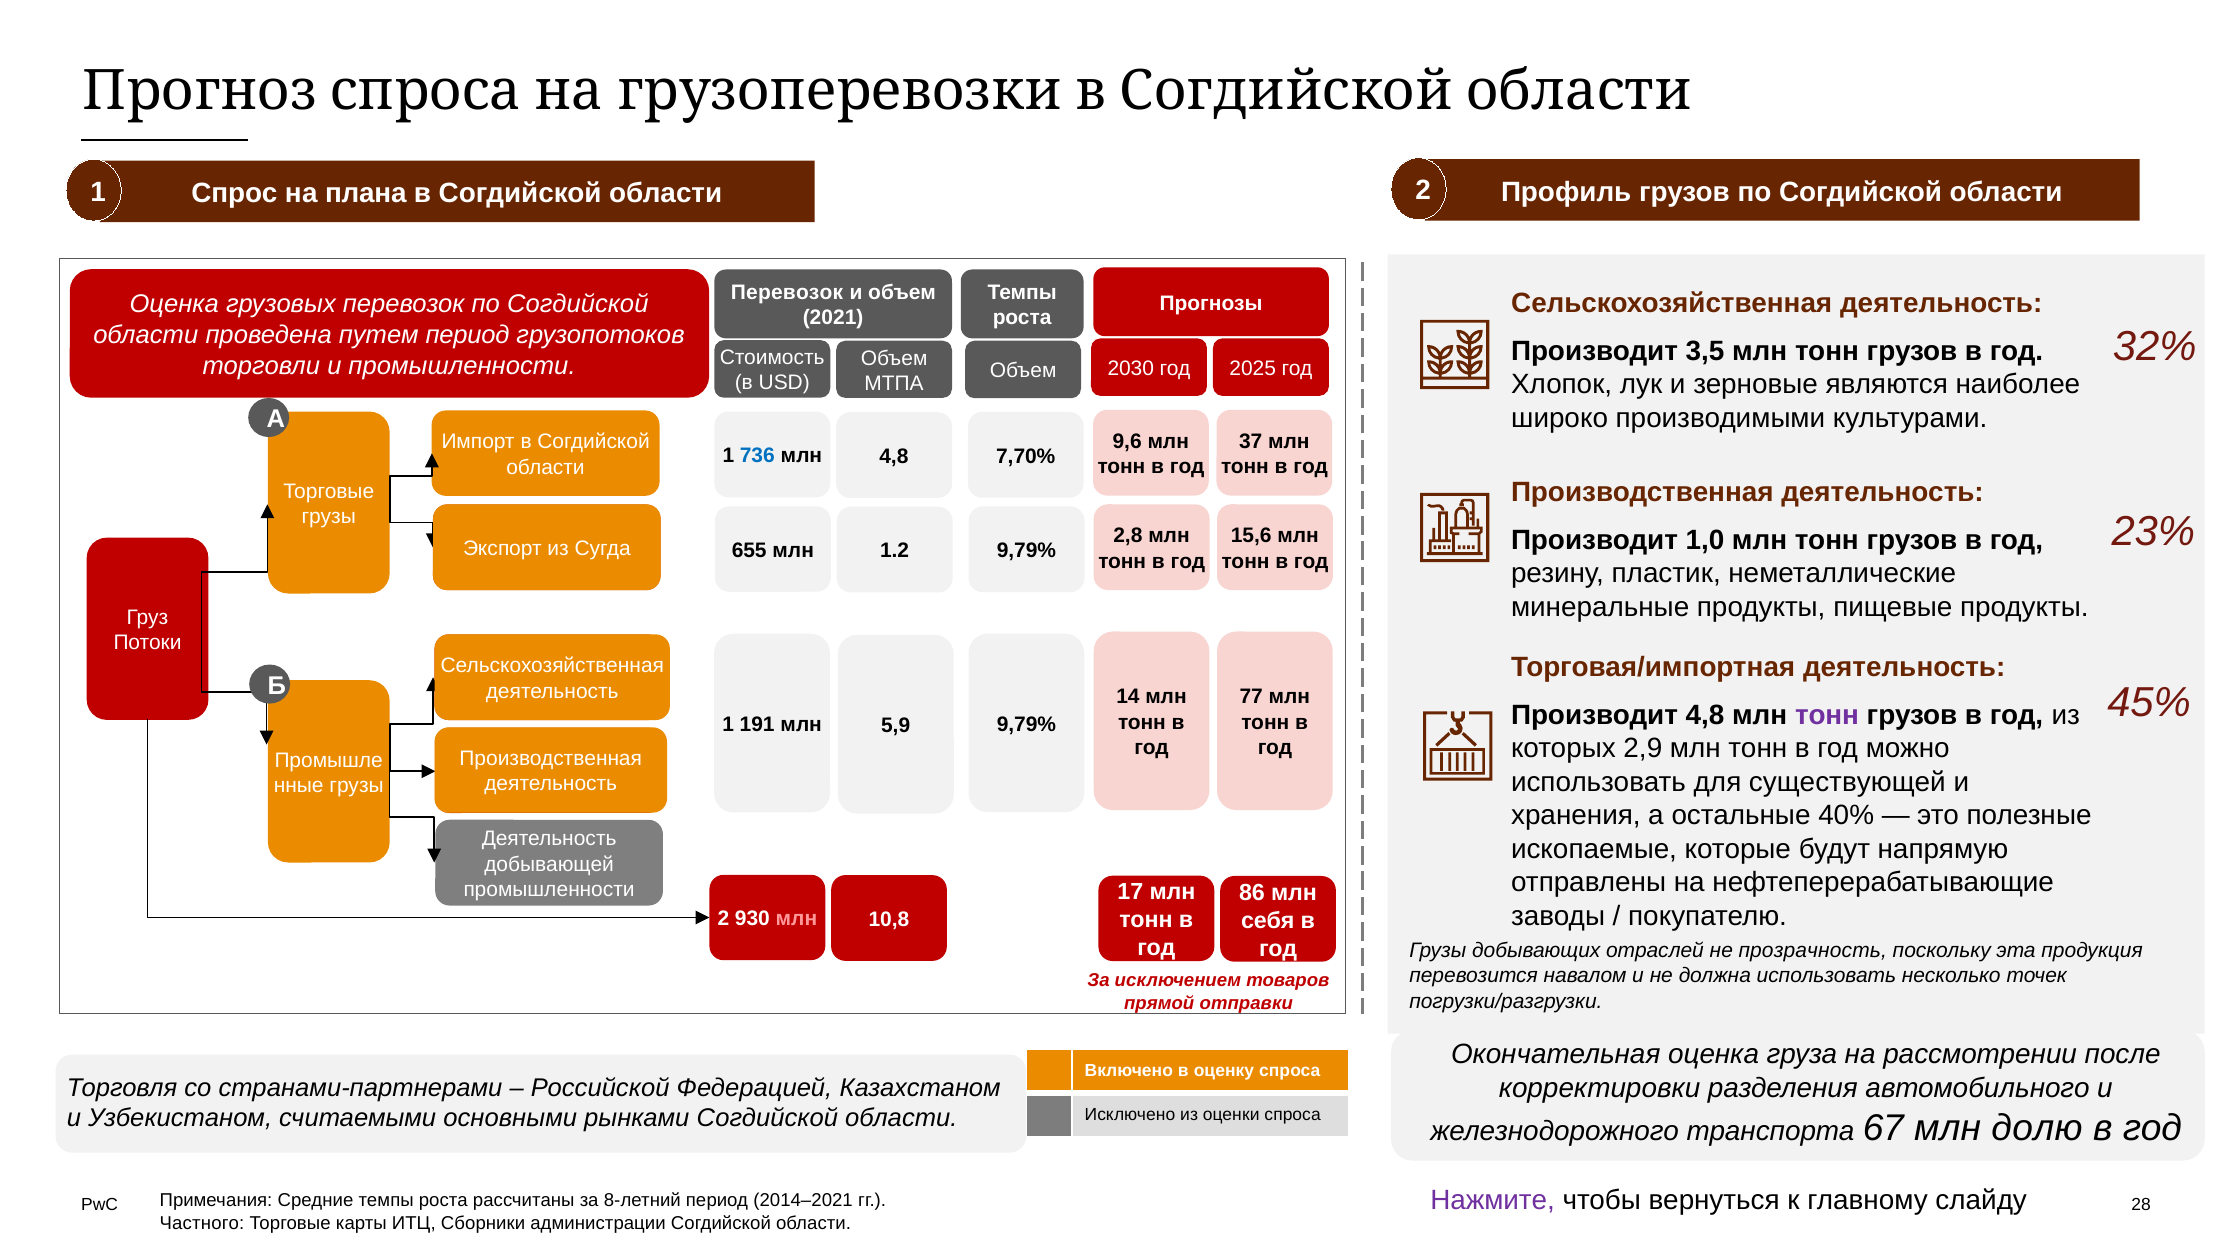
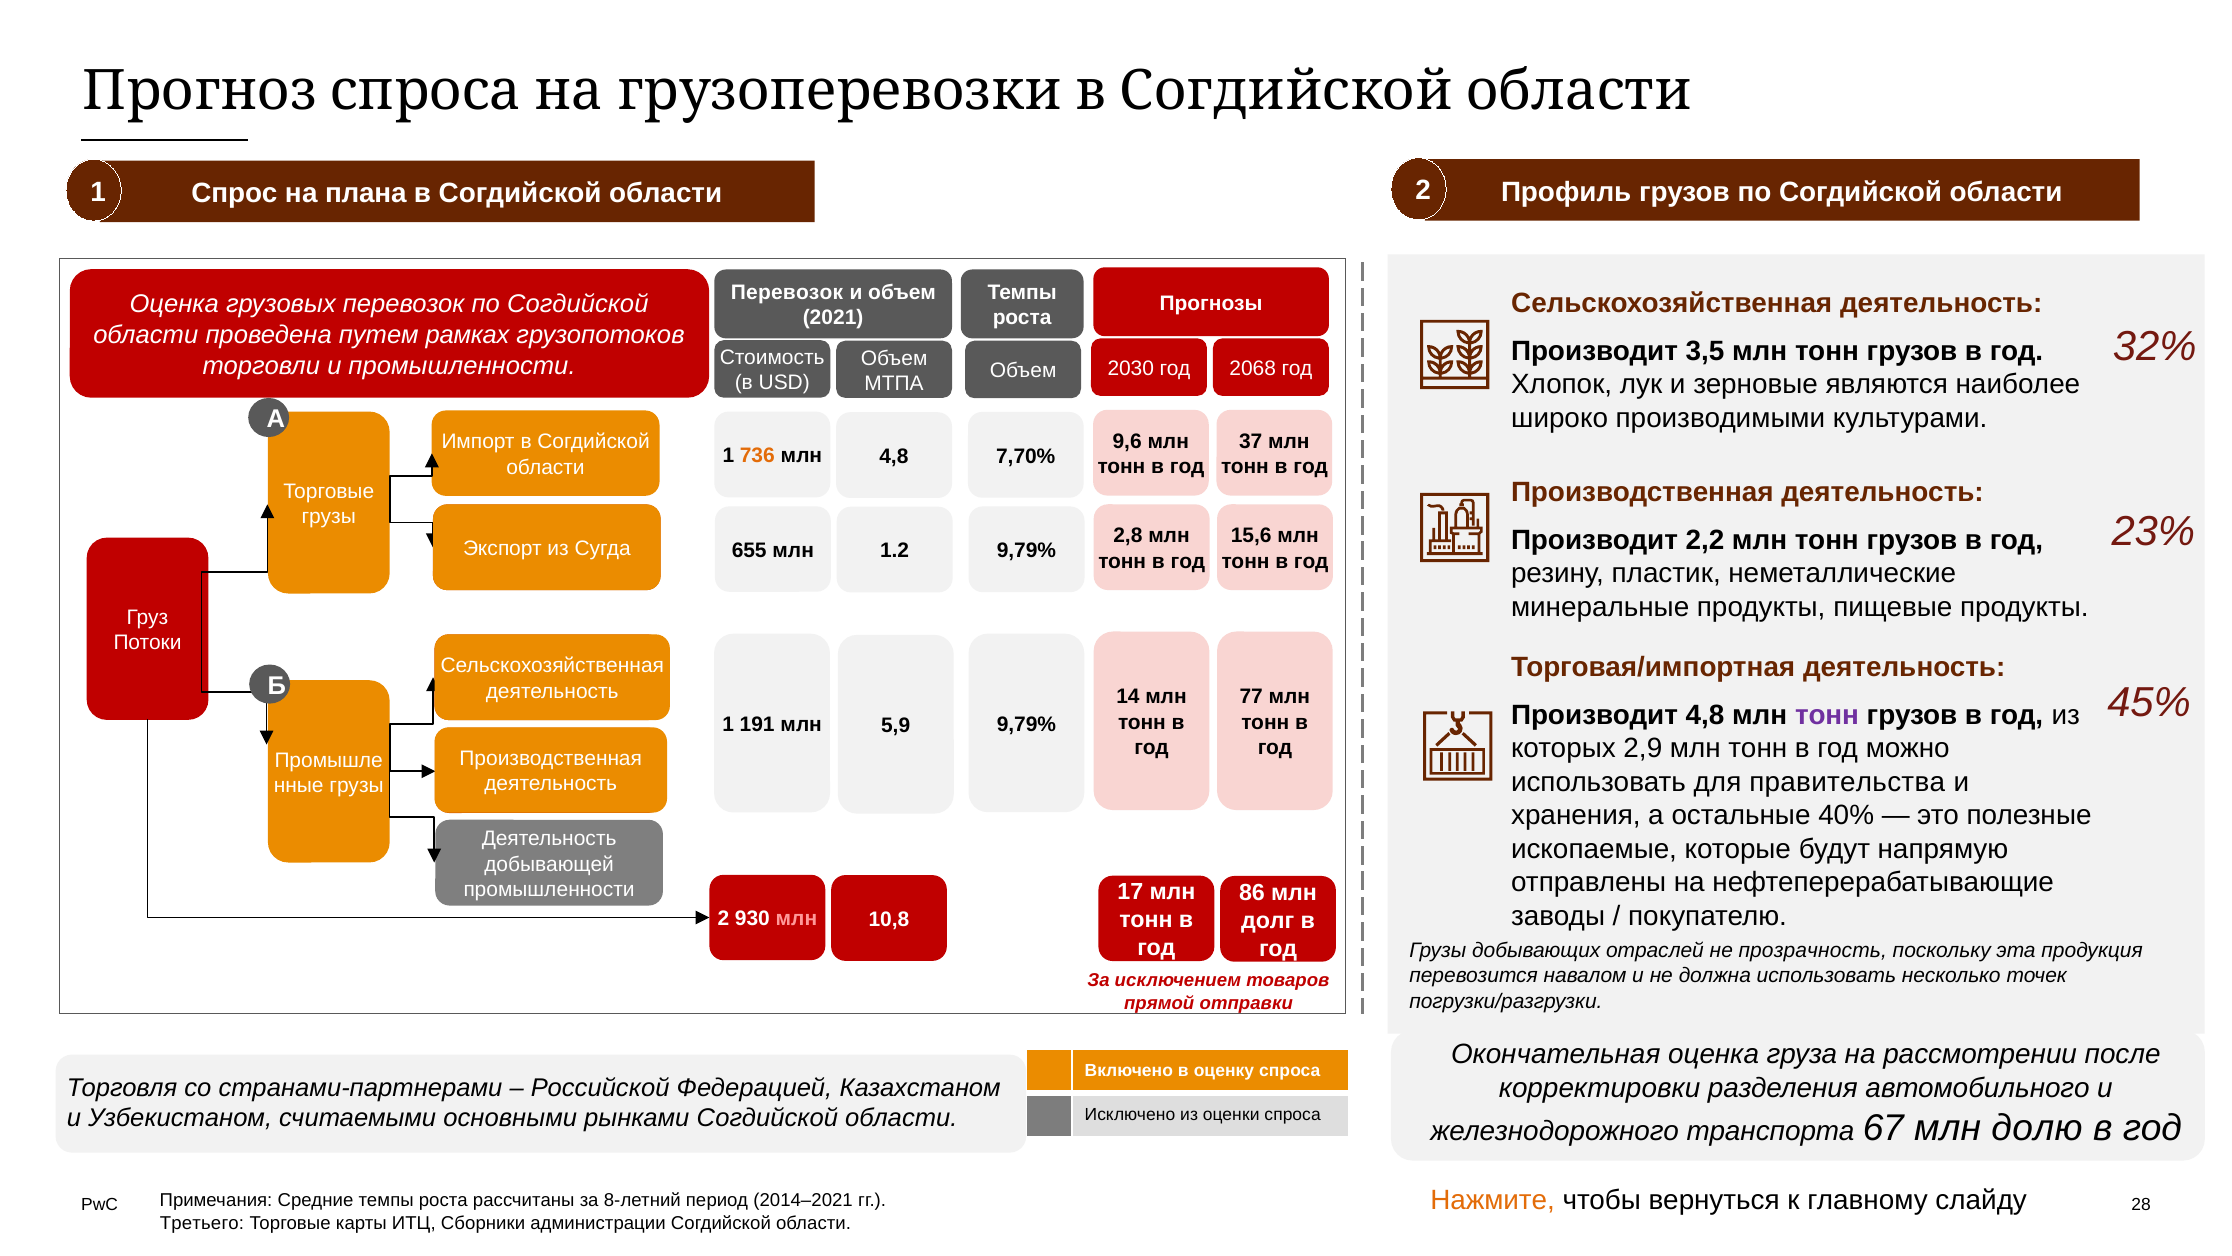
путем период: период -> рамках (468, 335)
2025: 2025 -> 2068 (1253, 368)
736 colour: blue -> orange (757, 456)
1,0: 1,0 -> 2,2 (1705, 540)
существующей: существующей -> правительства (1847, 782)
себя: себя -> долг (1268, 920)
Нажмите colour: purple -> orange (1493, 1200)
Частного: Частного -> Третьего (202, 1223)
